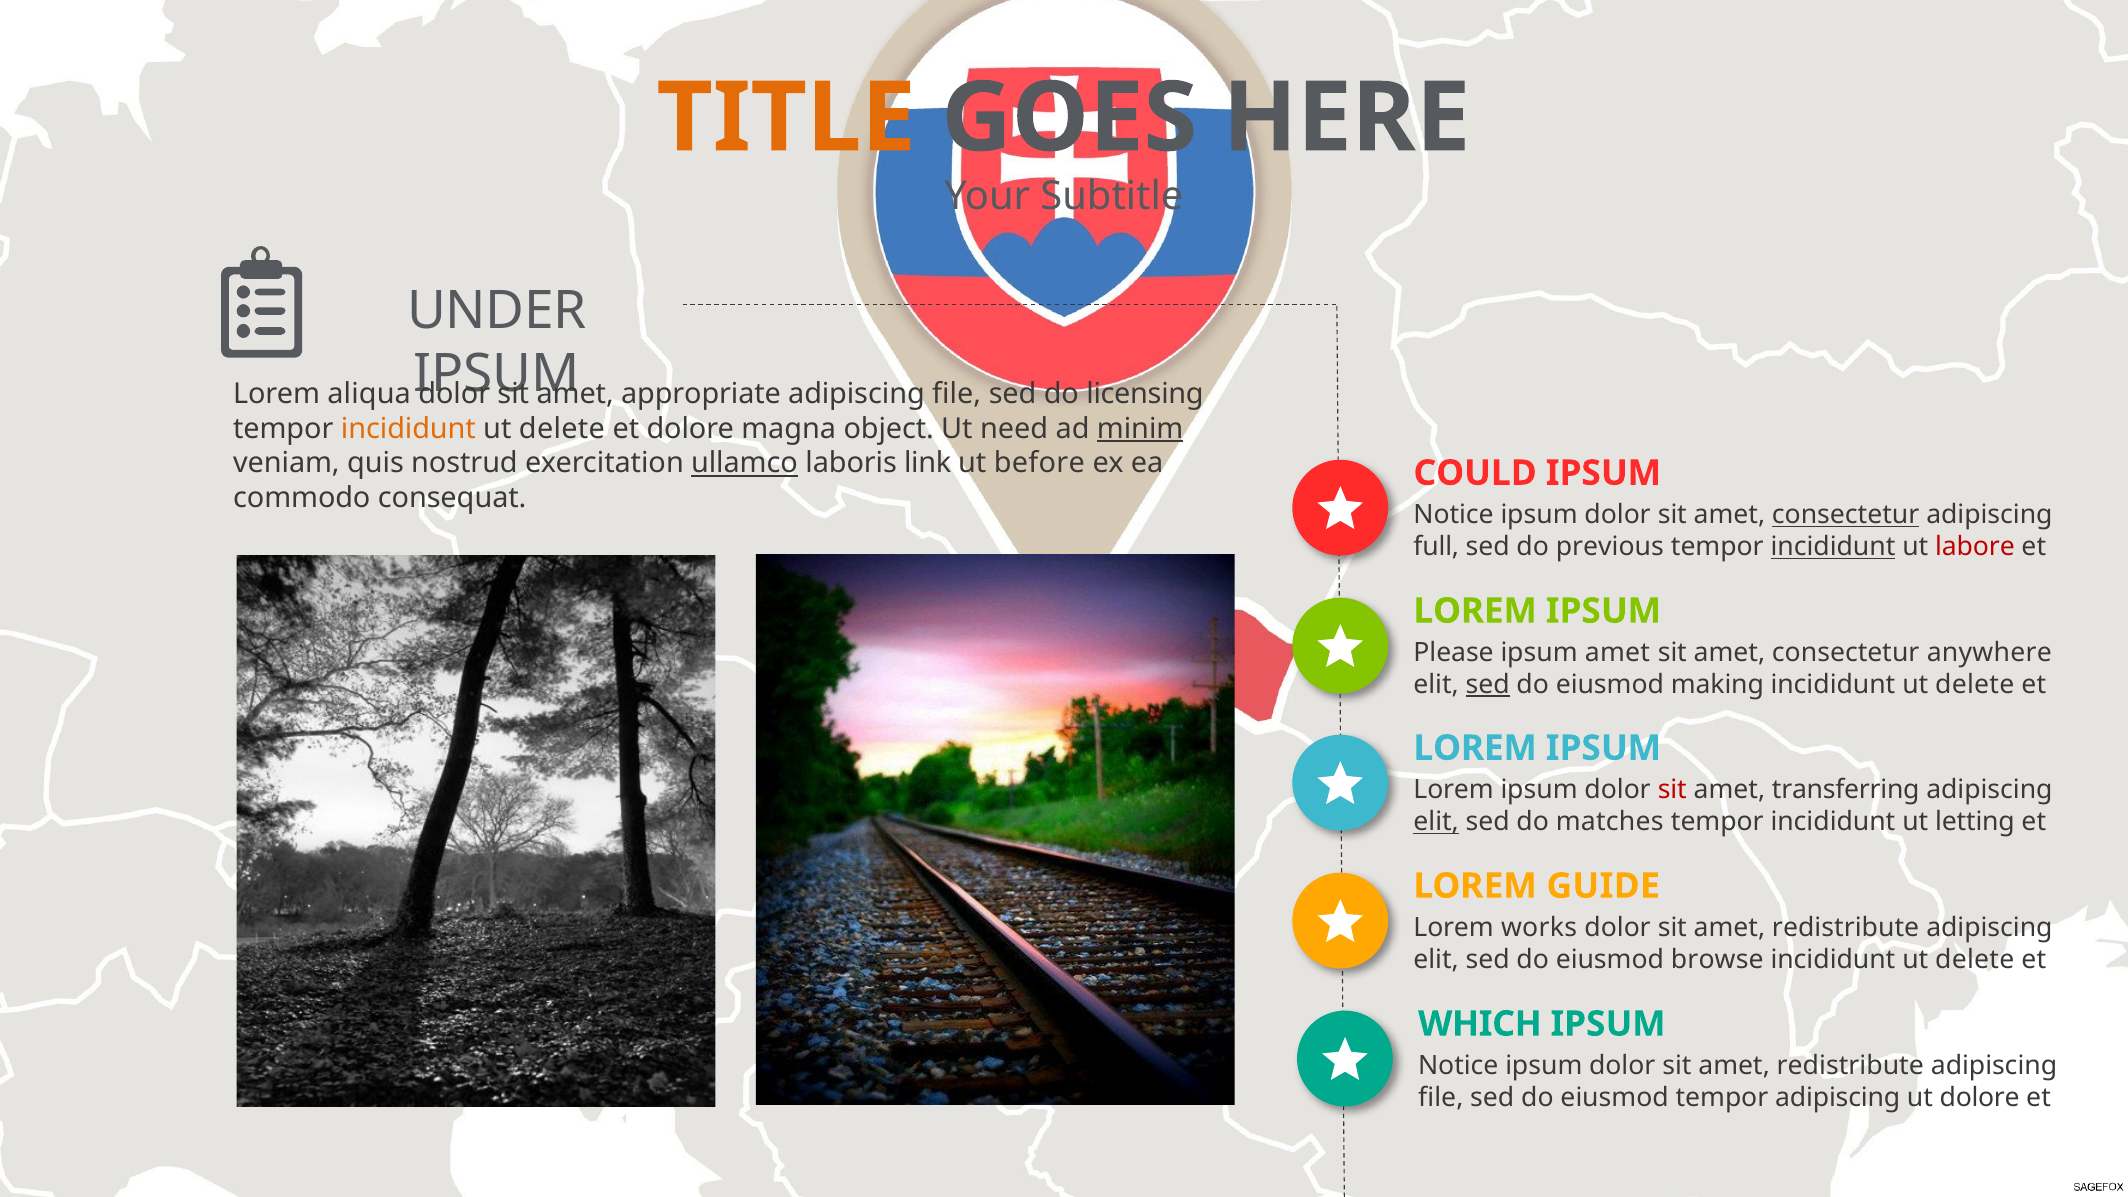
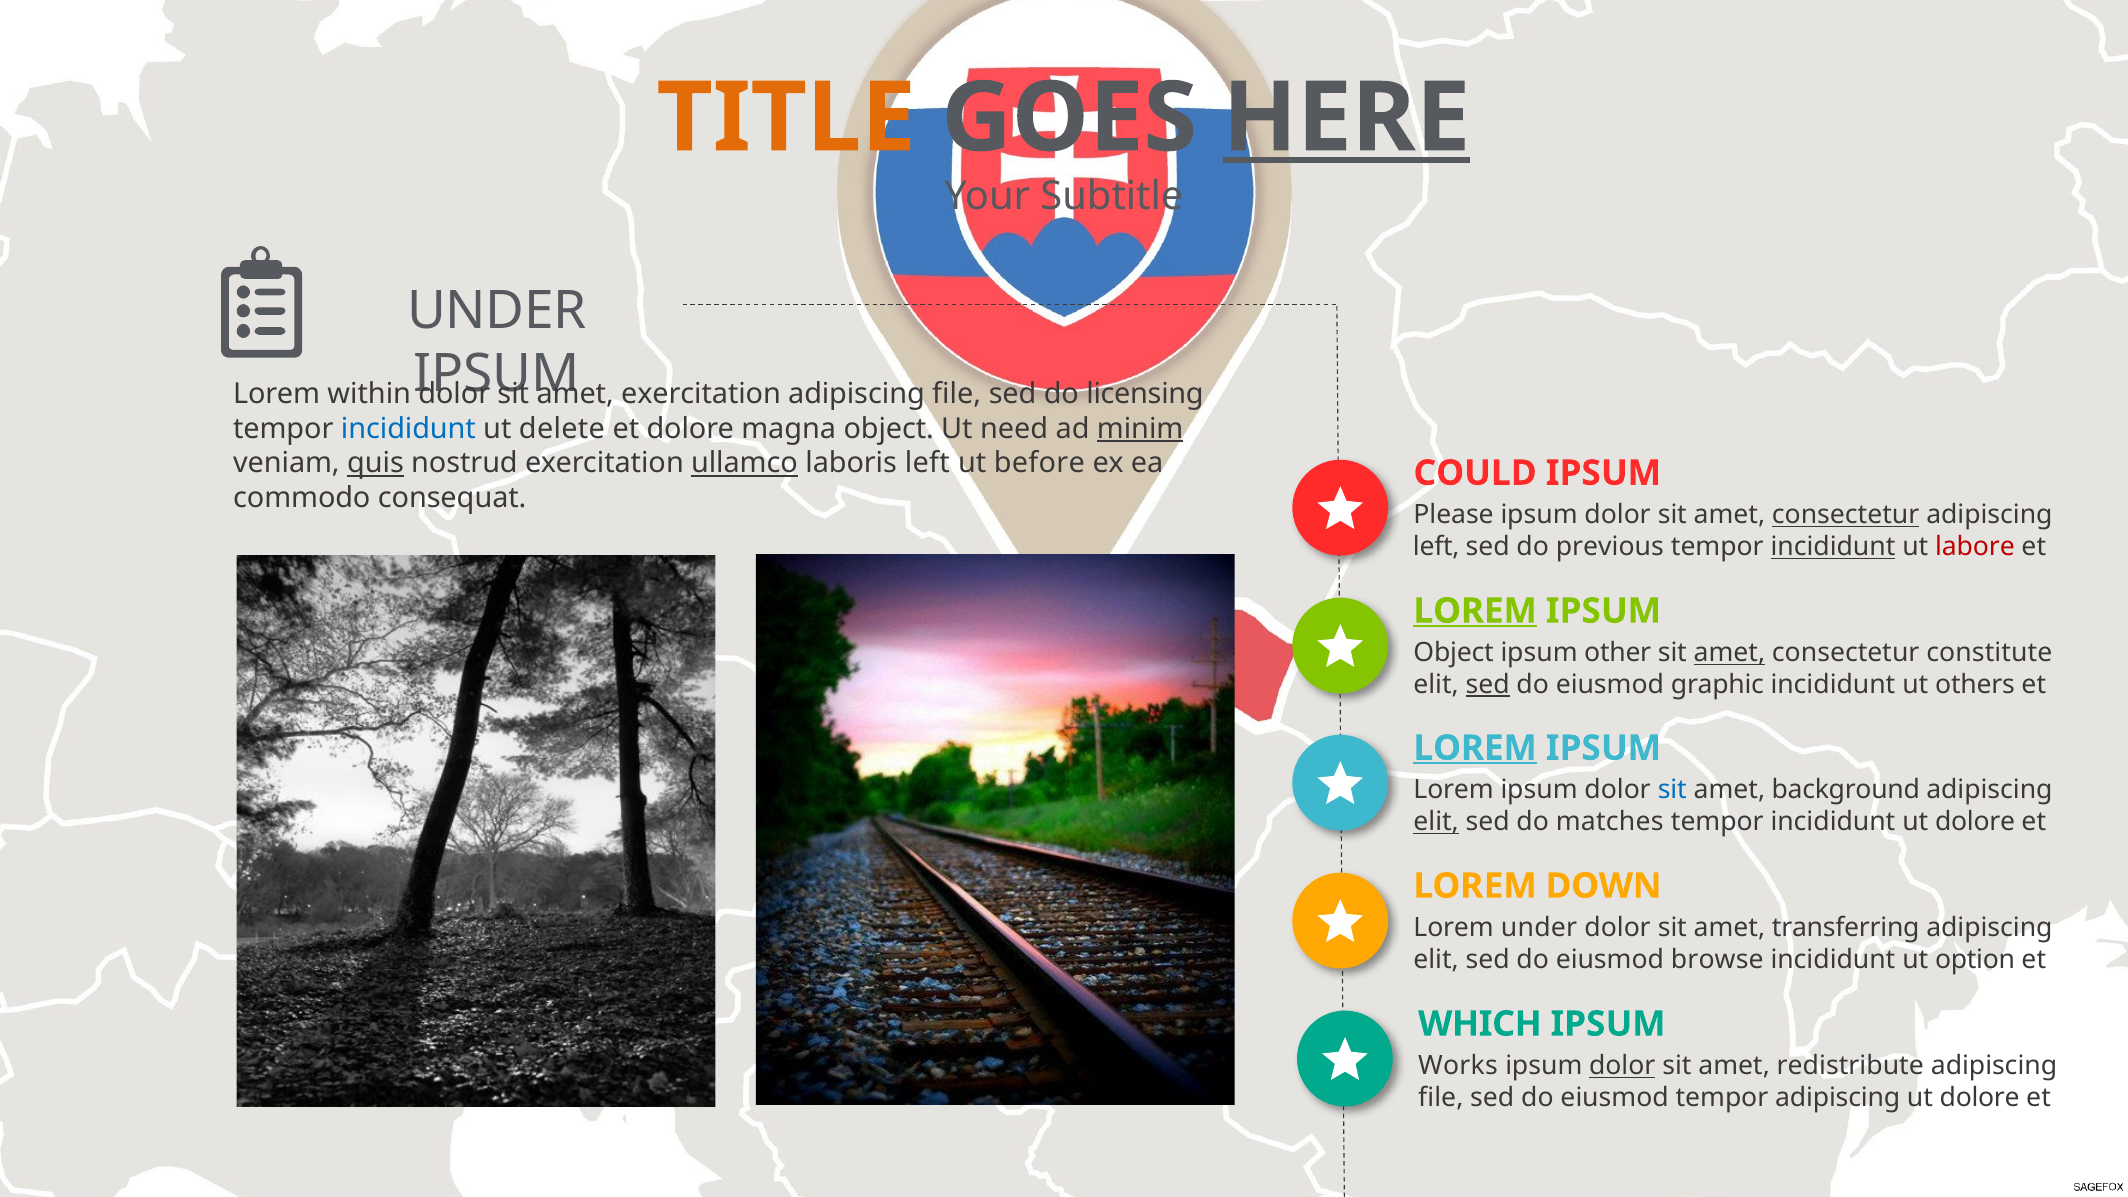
HERE underline: none -> present (1346, 118)
aliqua: aliqua -> within (369, 394)
appropriate: appropriate -> exercitation (701, 394)
incididunt colour: orange -> blue (408, 429)
quis underline: none -> present (375, 463)
laboris link: link -> left (927, 463)
Notice: Notice -> Please (1454, 515)
full: full -> left (1436, 547)
LOREM underline: none -> present (1475, 611)
Please: Please -> Object (1454, 653)
ipsum amet: amet -> other (1618, 653)
amet underline: none -> present (1729, 653)
anywhere: anywhere -> constitute (1989, 653)
making: making -> graphic (1717, 685)
delete: delete -> others (1975, 685)
LOREM underline: none -> present (1475, 748)
sit colour: red -> blue (1672, 790)
transferring: transferring -> background (1846, 790)
incididunt ut letting: letting -> dolore (1975, 822)
GUIDE: GUIDE -> DOWN (1604, 886)
Lorem works: works -> under (1539, 928)
redistribute: redistribute -> transferring (1846, 928)
delete: delete -> option (1975, 960)
Notice: Notice -> Works (1458, 1066)
dolor underline: none -> present (1622, 1066)
